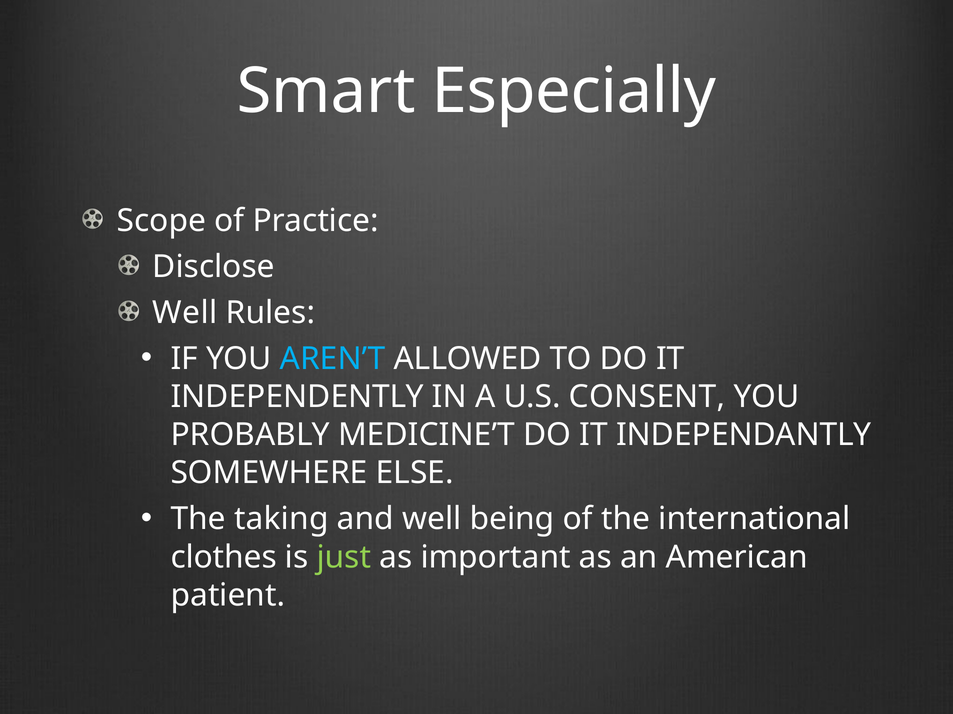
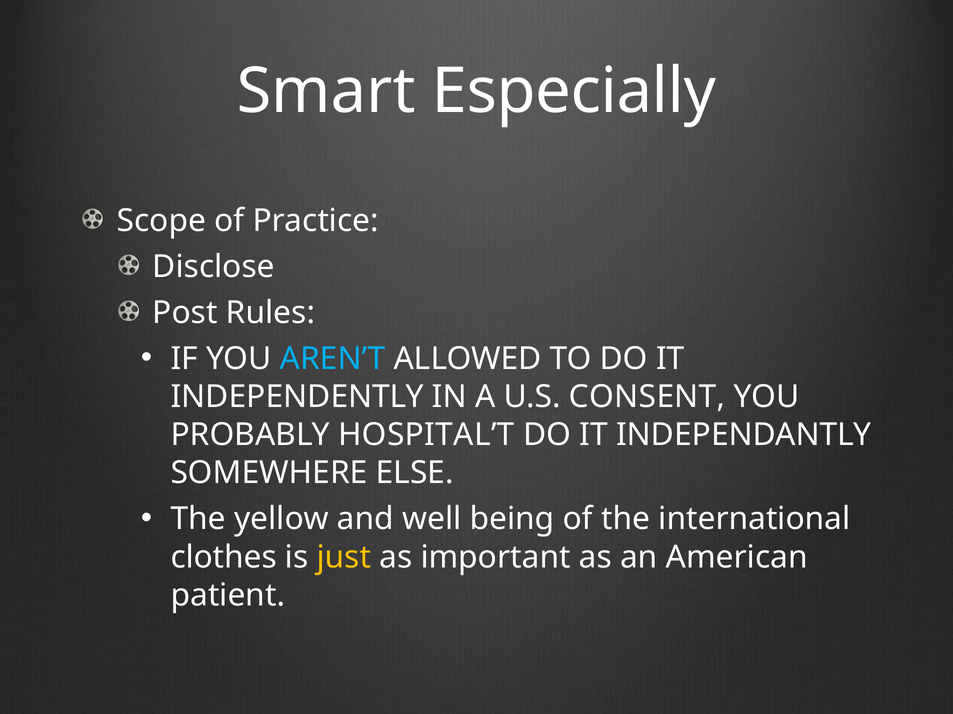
Well: Well -> Post (185, 313)
MEDICINE’T: MEDICINE’T -> HOSPITAL’T (426, 435)
taking: taking -> yellow (281, 520)
just colour: light green -> yellow (344, 558)
